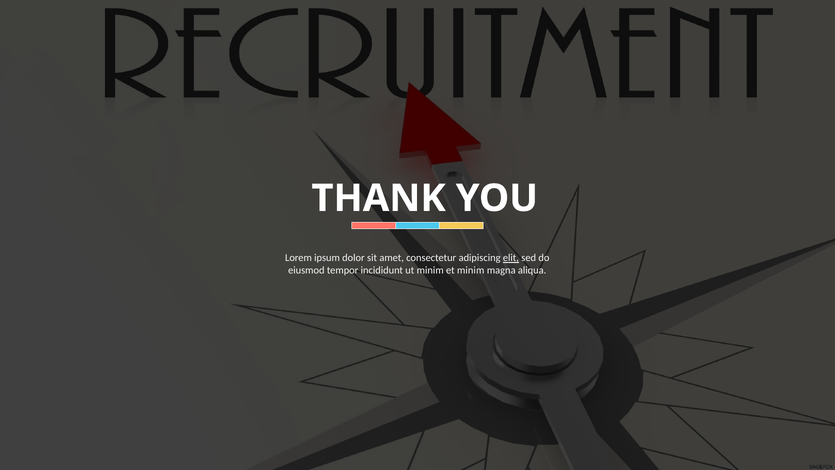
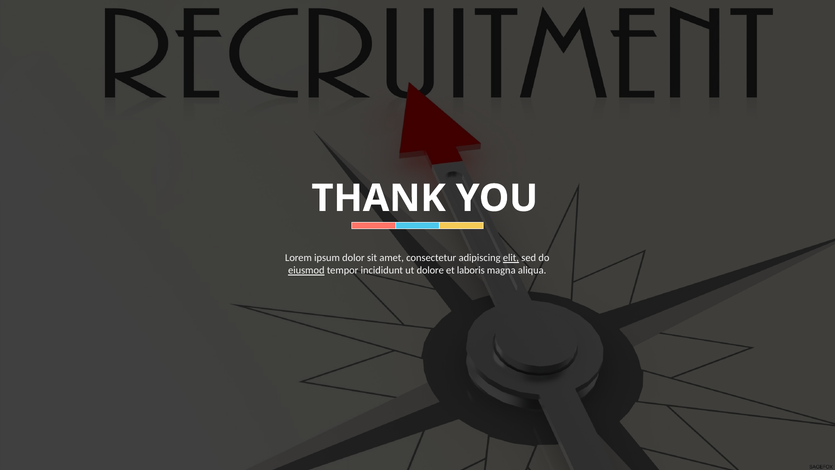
eiusmod underline: none -> present (306, 270)
ut minim: minim -> dolore (430, 270)
et minim: minim -> laboris (471, 270)
